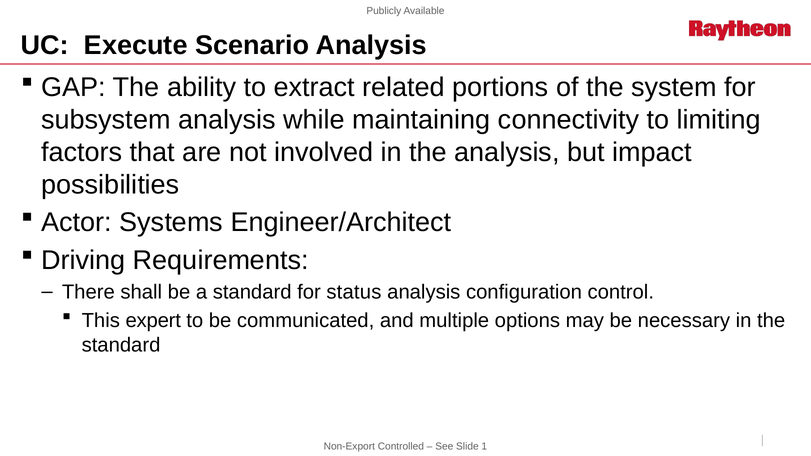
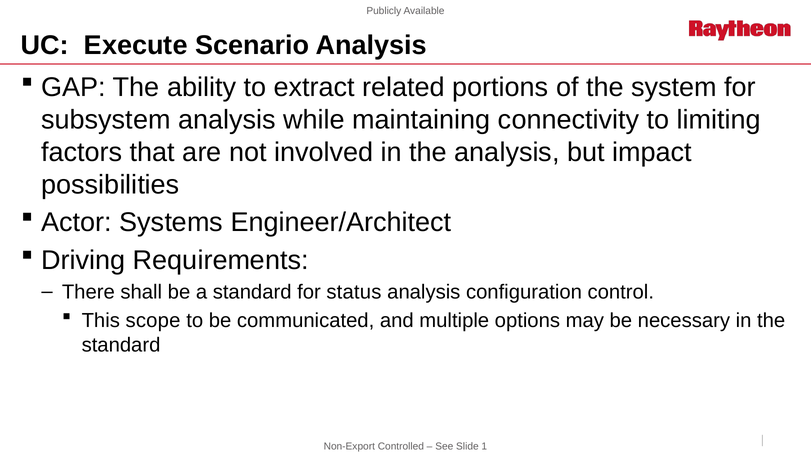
expert: expert -> scope (153, 321)
